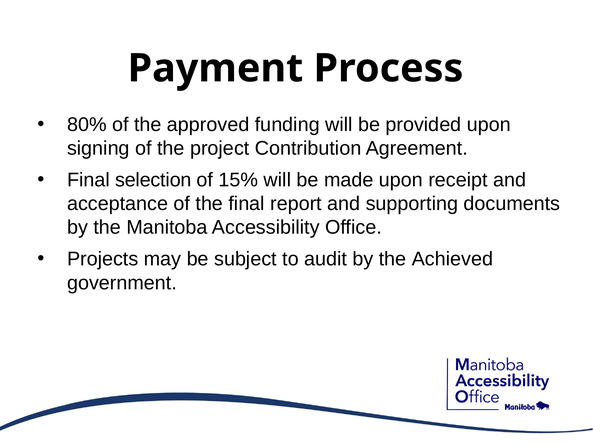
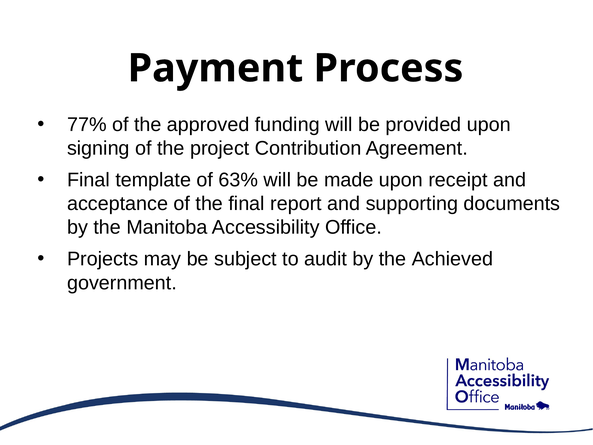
80%: 80% -> 77% (87, 125)
selection: selection -> template (153, 180)
15%: 15% -> 63% (238, 180)
